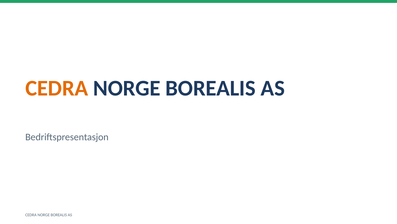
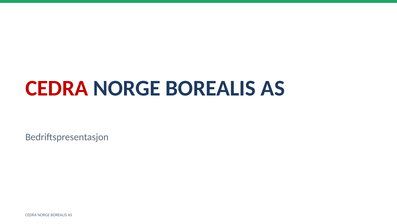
CEDRA colour: orange -> red (57, 88)
